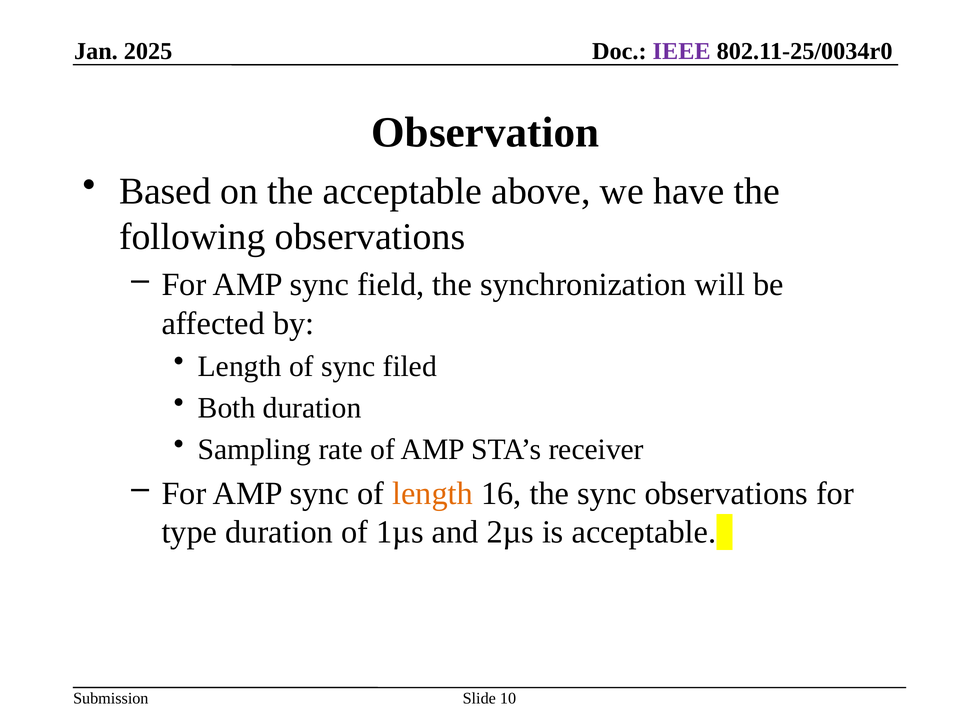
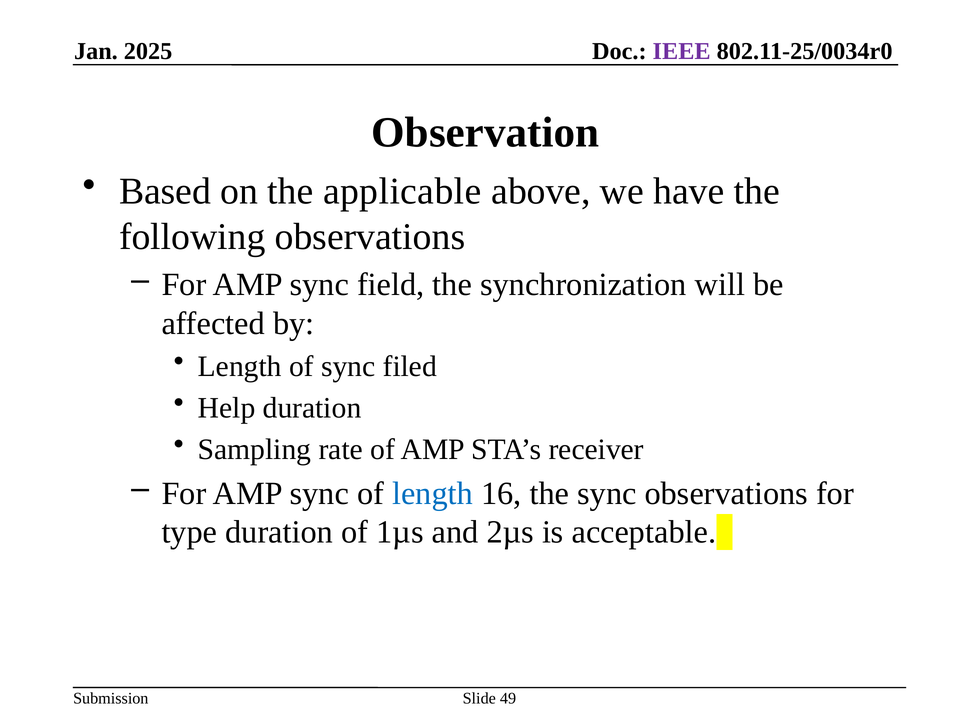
the acceptable: acceptable -> applicable (402, 191)
Both: Both -> Help (227, 408)
length colour: orange -> blue (433, 494)
10: 10 -> 49 (508, 698)
